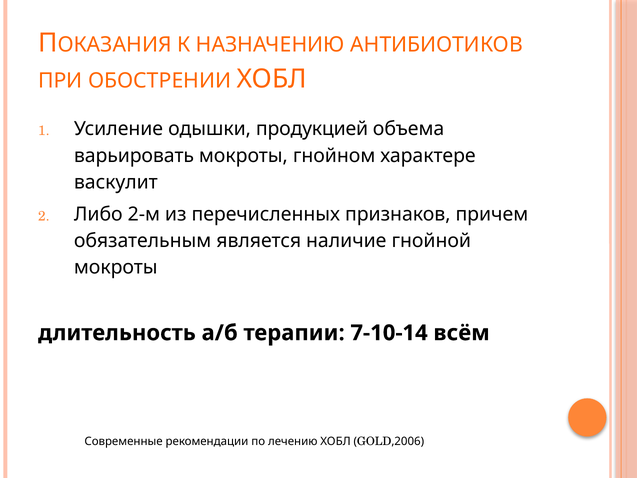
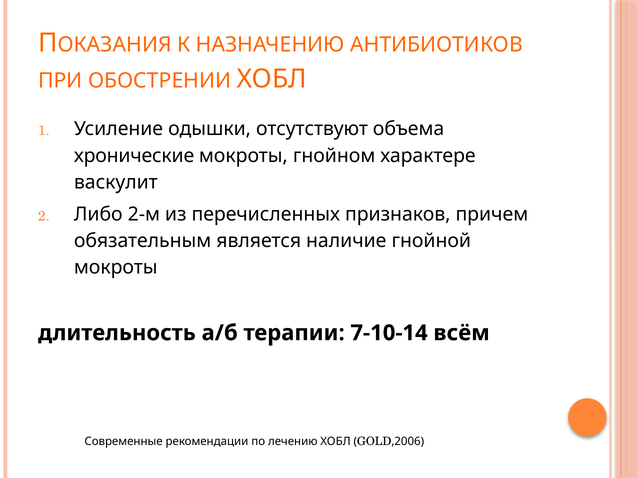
продукцией: продукцией -> отсутствуют (312, 129)
варьировать: варьировать -> хронические (134, 156)
